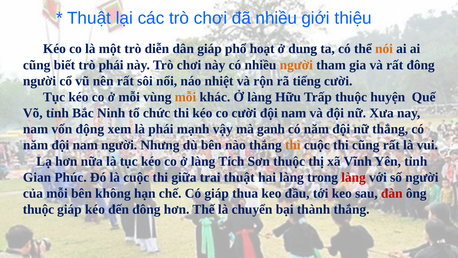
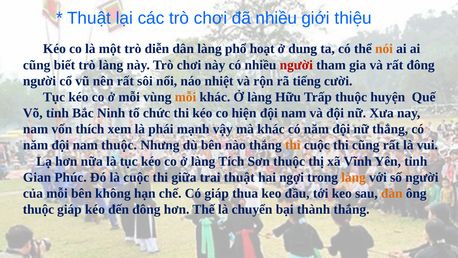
dân giáp: giáp -> làng (209, 49)
trò phái: phái -> làng (111, 65)
người colour: orange -> red (296, 65)
co cười: cười -> hiện (244, 113)
động: động -> thích (90, 129)
mà ganh: ganh -> khác (271, 129)
nam người: người -> thuộc (119, 145)
hai làng: làng -> ngợi (292, 177)
làng colour: red -> orange (354, 177)
đàn colour: red -> orange (392, 193)
